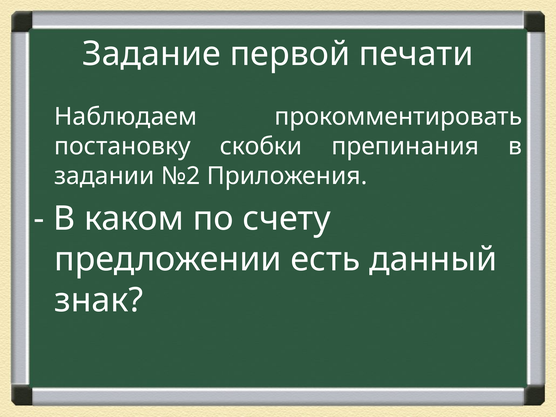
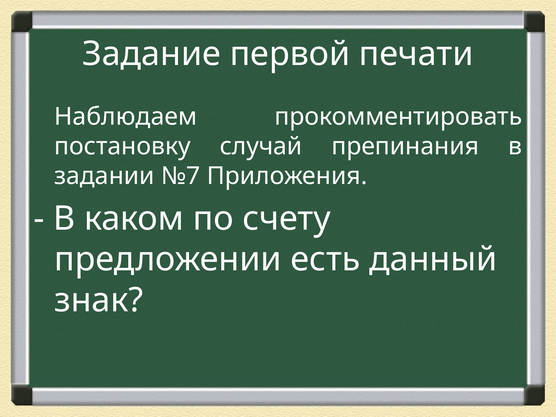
скобки: скобки -> случай (261, 146)
№2: №2 -> №7 (181, 176)
